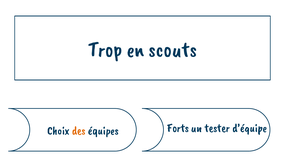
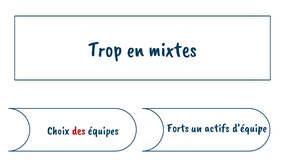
scouts: scouts -> mixtes (173, 49)
des colour: orange -> red (79, 130)
tester: tester -> actifs (217, 128)
